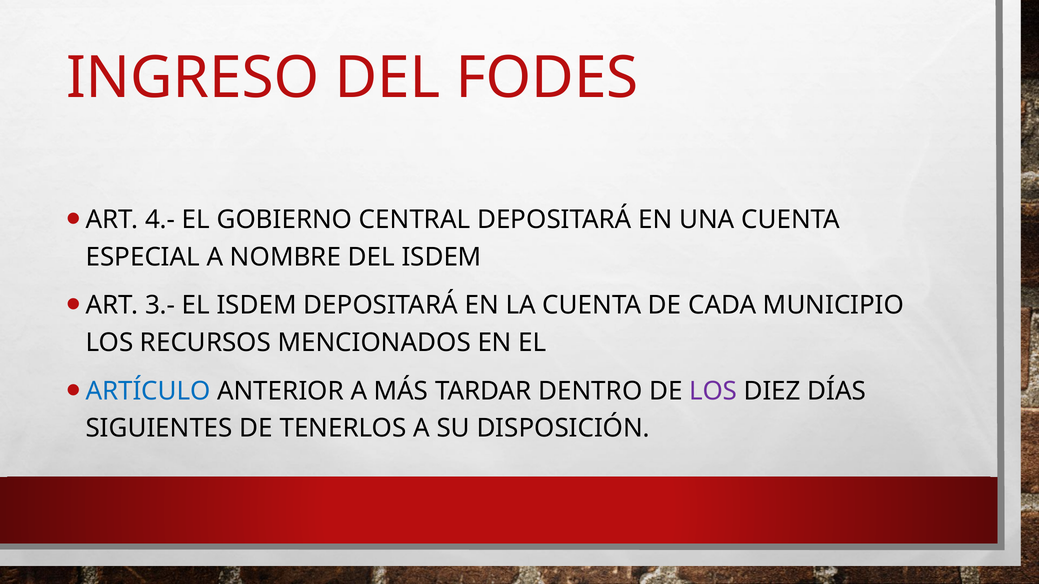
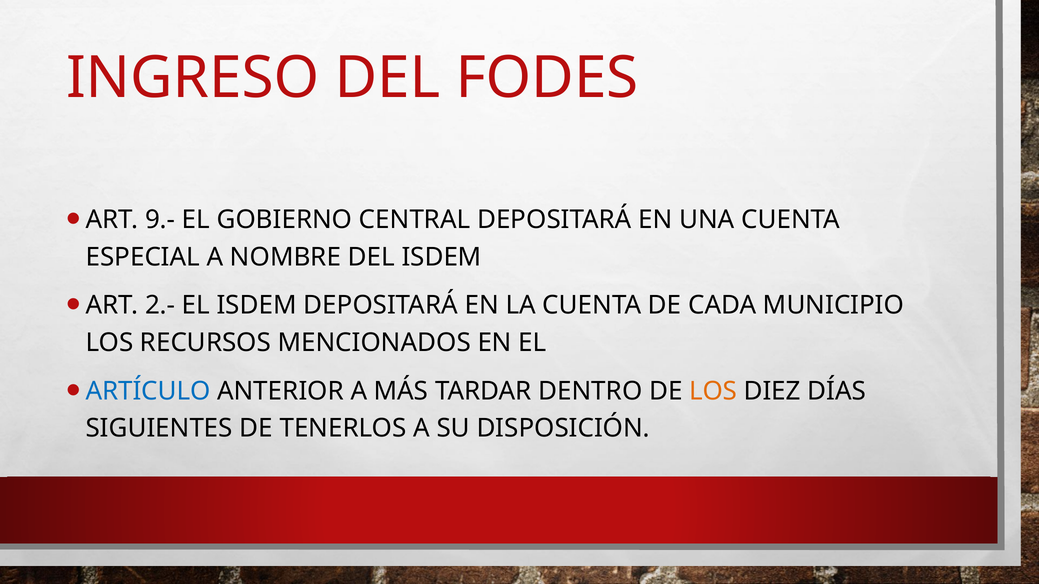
4.-: 4.- -> 9.- (160, 220)
3.-: 3.- -> 2.- (160, 306)
LOS colour: purple -> orange (713, 391)
